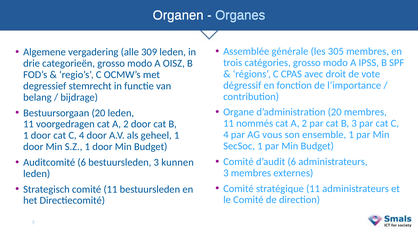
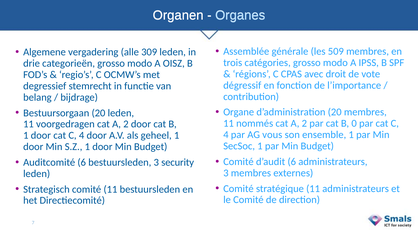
305: 305 -> 509 (336, 51)
B 3: 3 -> 0 (354, 124)
kunnen: kunnen -> security (178, 162)
